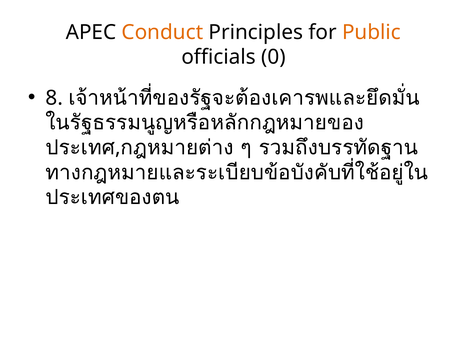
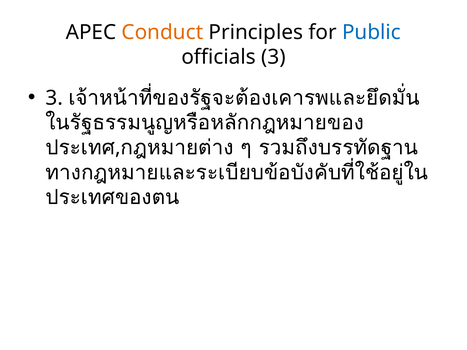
Public colour: orange -> blue (372, 32)
officials 0: 0 -> 3 (273, 57)
8: 8 -> 3 (54, 98)
